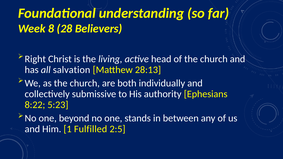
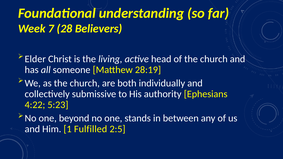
8: 8 -> 7 (51, 29)
Right: Right -> Elder (35, 59)
salvation: salvation -> someone (72, 70)
28:13: 28:13 -> 28:19 (148, 70)
8:22: 8:22 -> 4:22 (35, 105)
